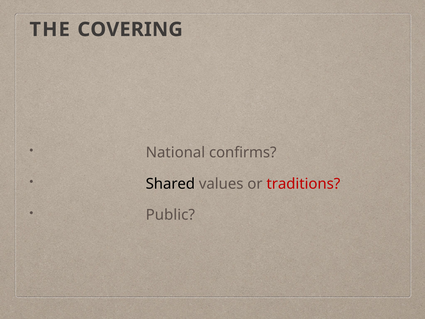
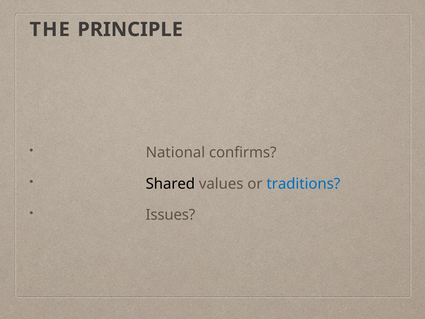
COVERING: COVERING -> PRINCIPLE (130, 29)
traditions colour: red -> blue (303, 184)
Public: Public -> Issues (170, 215)
